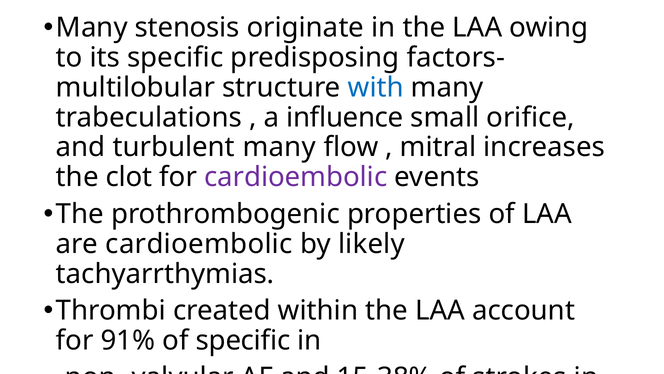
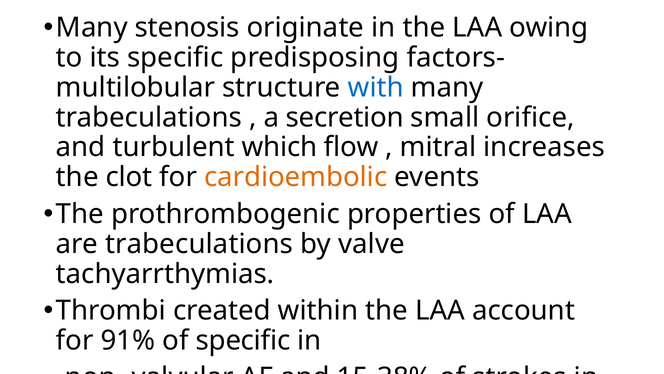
influence: influence -> secretion (345, 117)
turbulent many: many -> which (280, 147)
cardioembolic colour: purple -> orange (296, 177)
are cardioembolic: cardioembolic -> trabeculations (199, 244)
likely: likely -> valve (371, 244)
